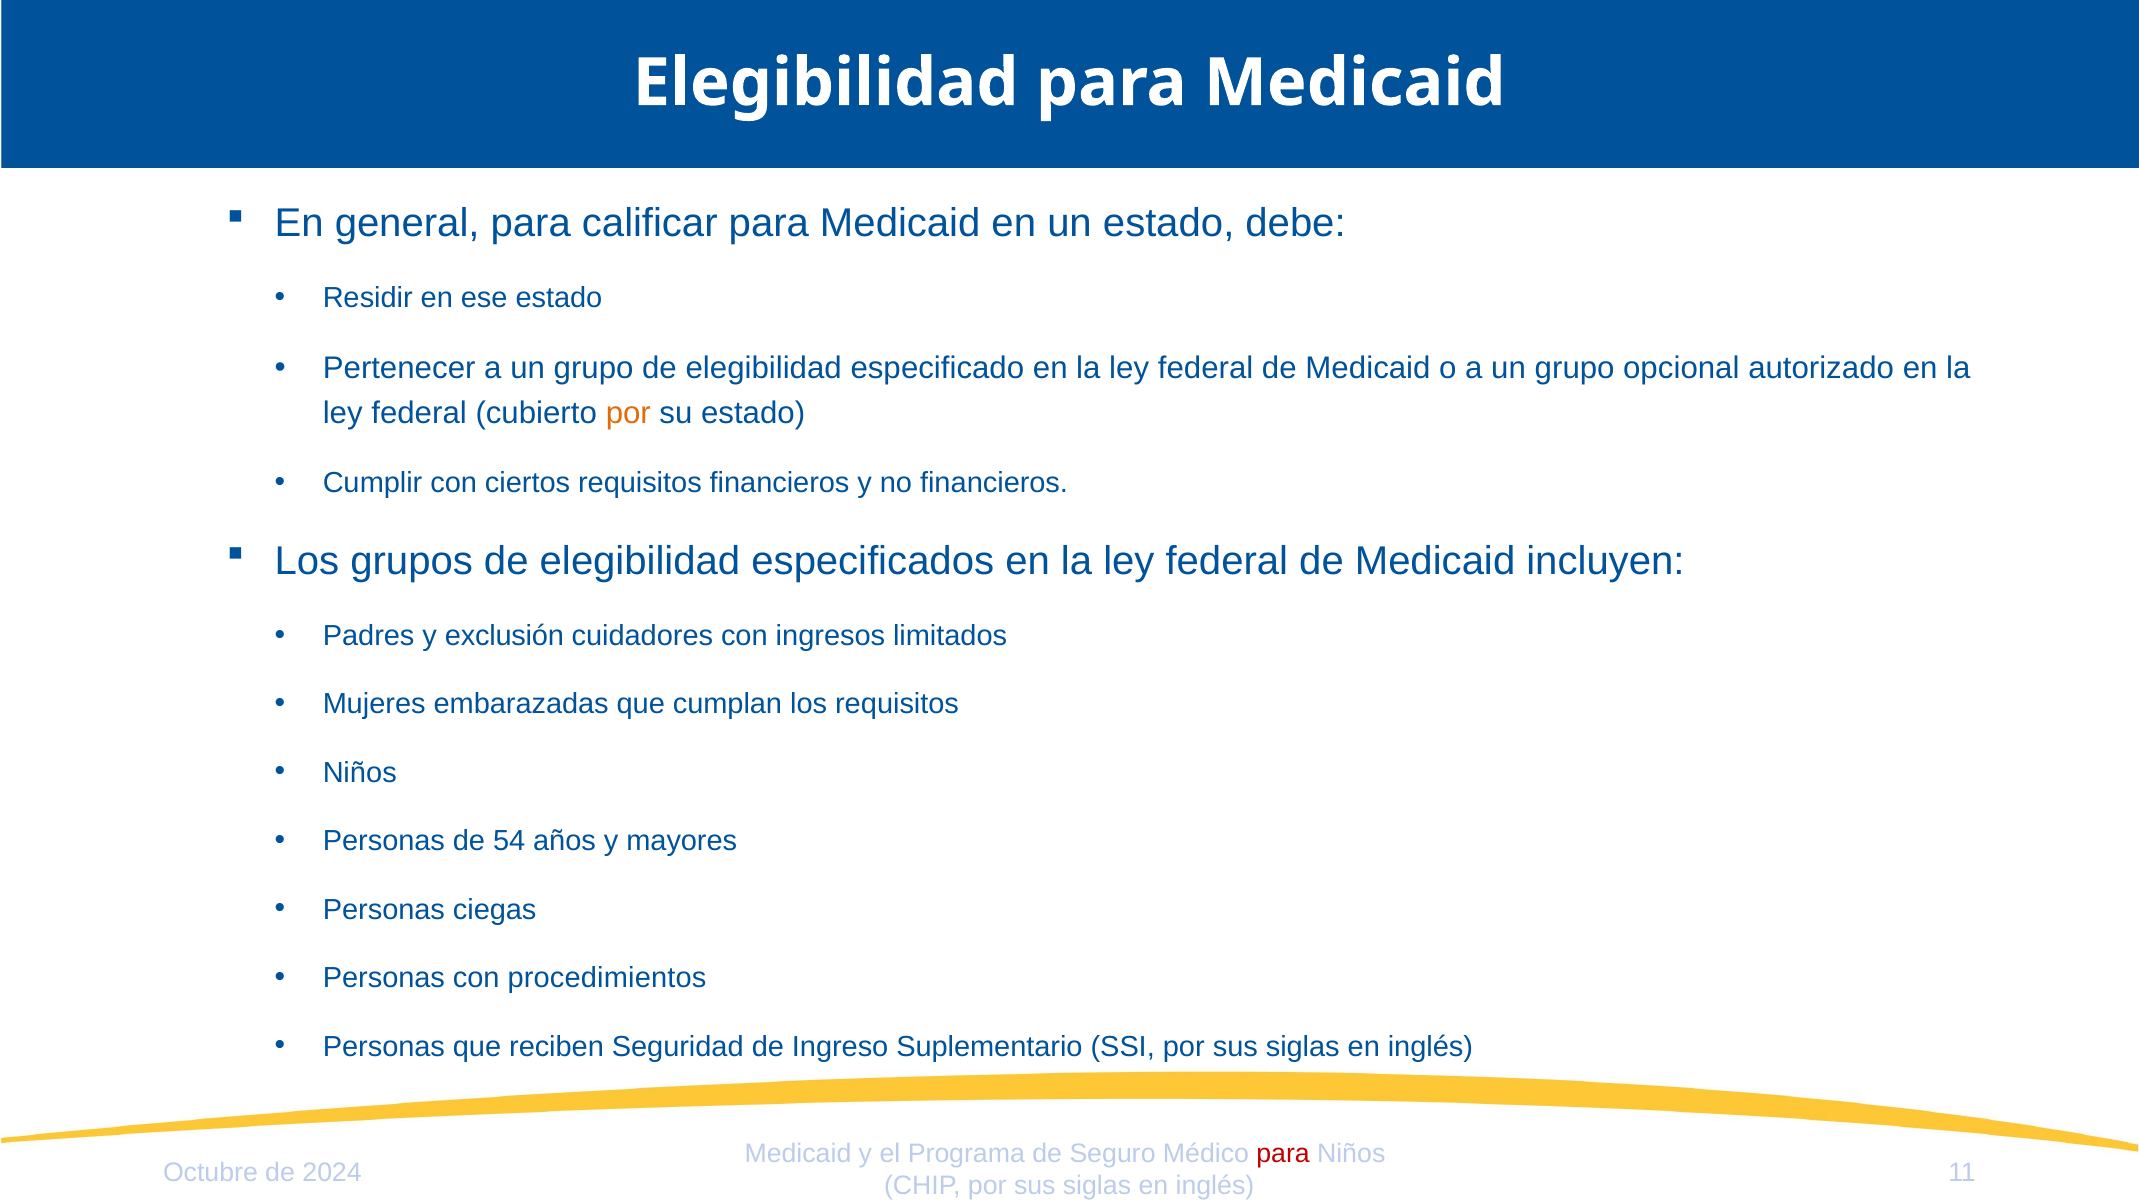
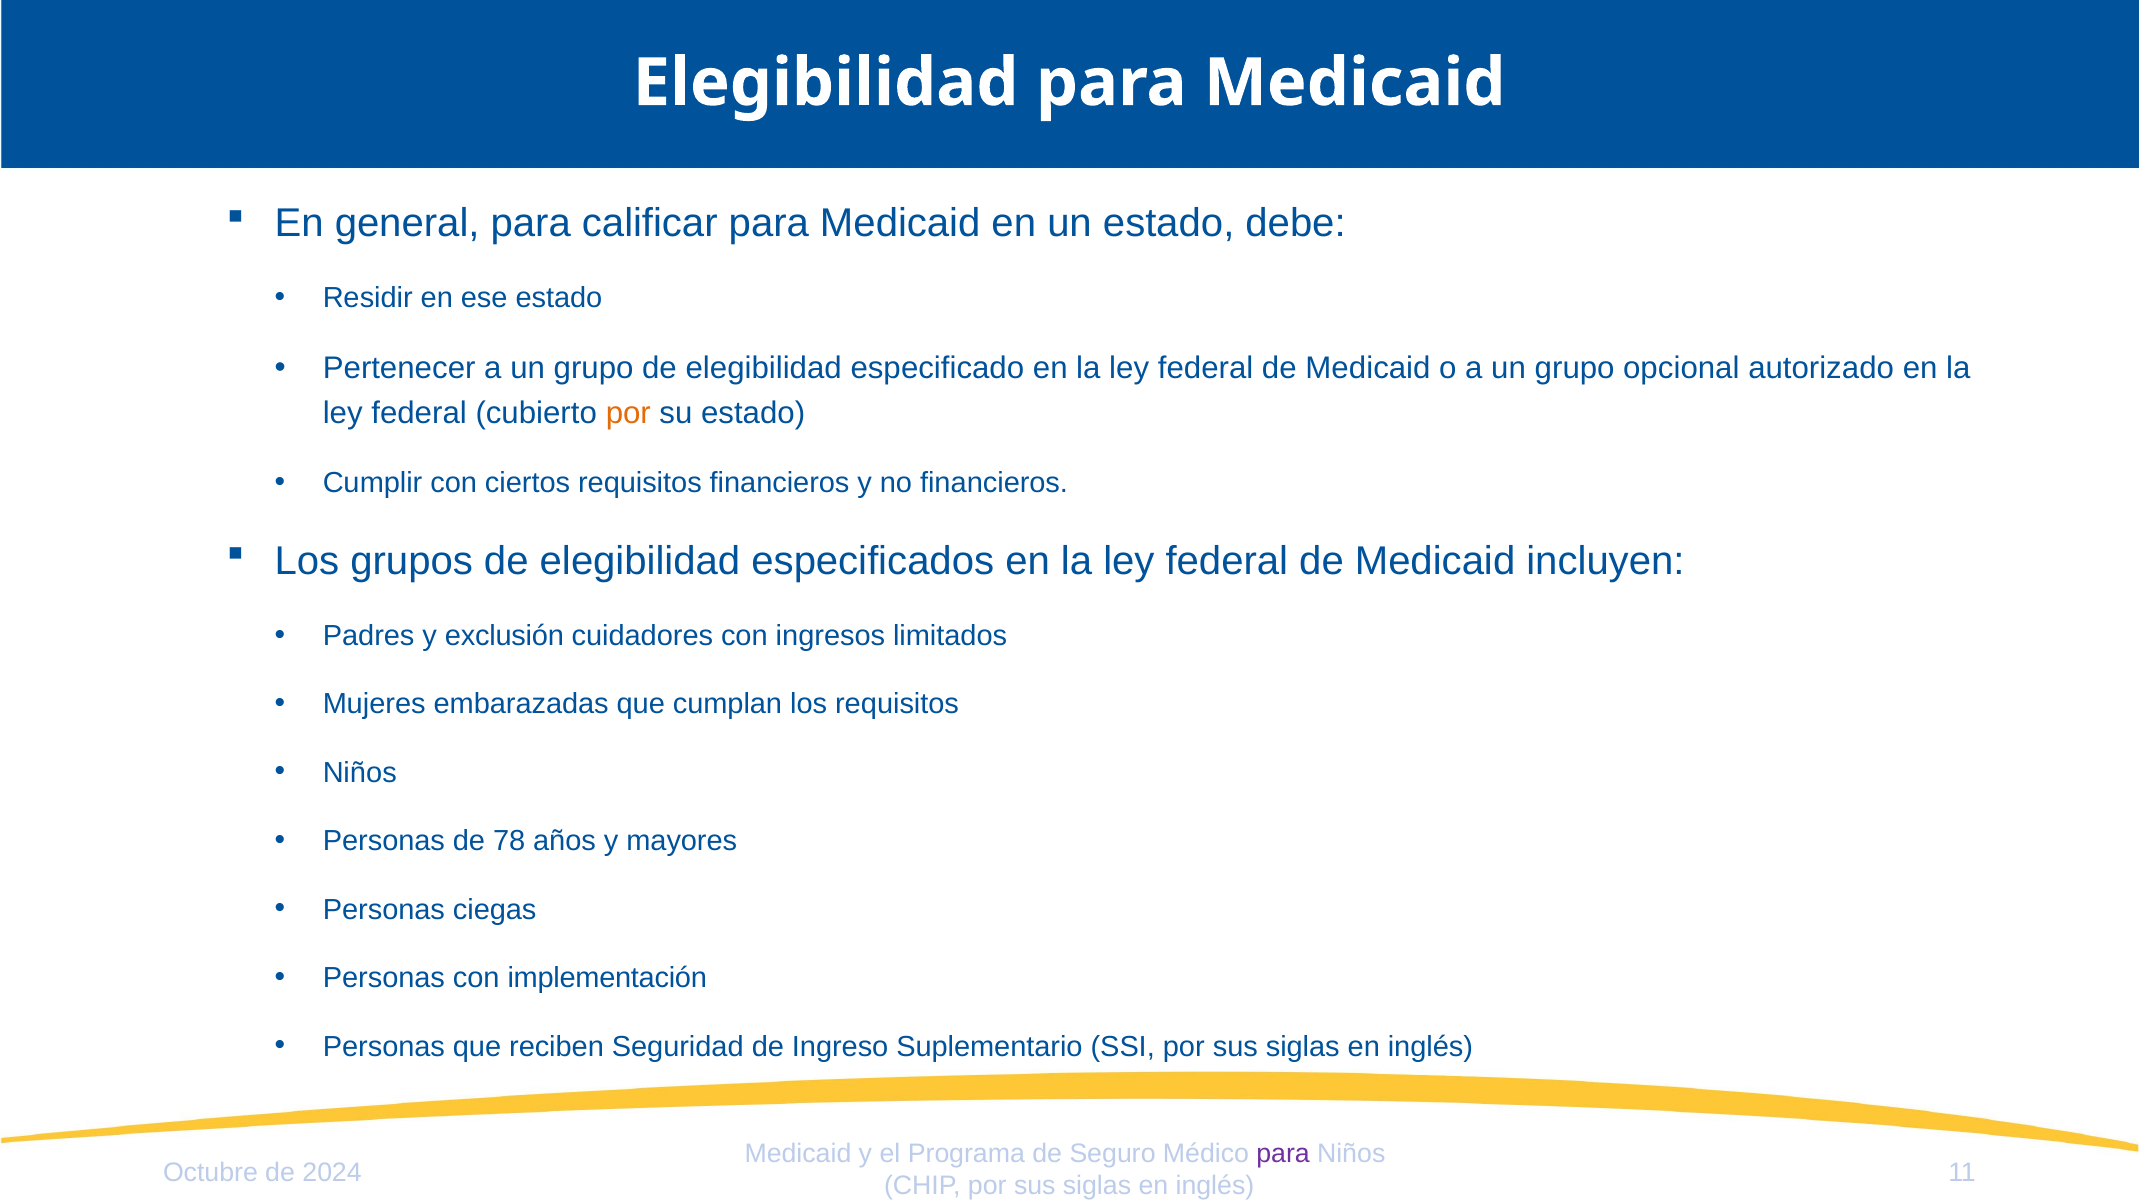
54: 54 -> 78 (509, 841)
procedimientos: procedimientos -> implementación (607, 978)
para colour: red -> purple (1283, 1154)
